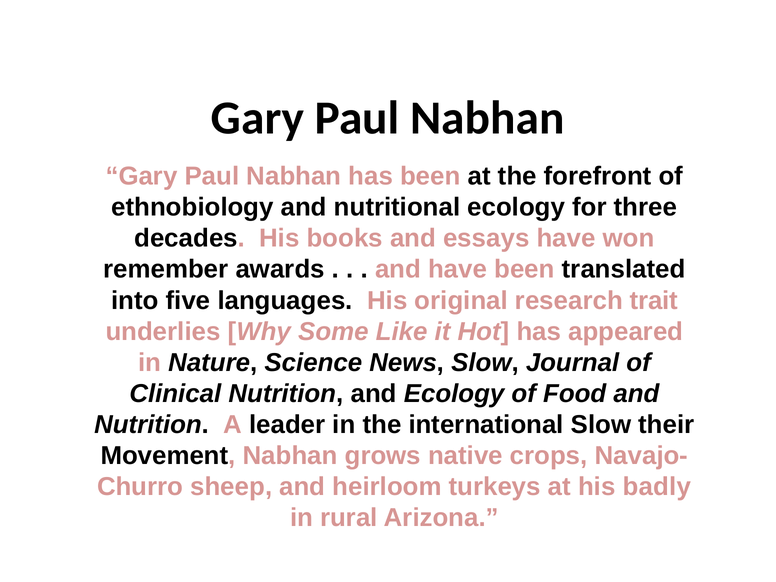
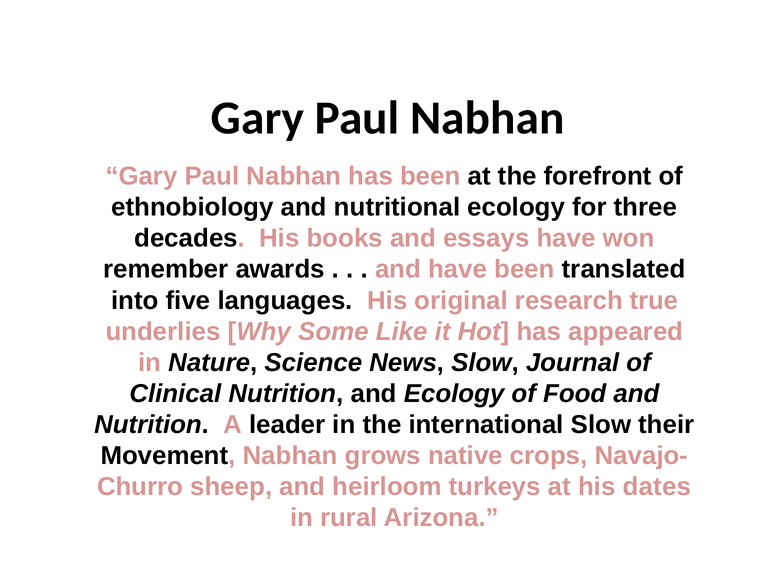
trait: trait -> true (654, 300)
badly: badly -> dates (657, 487)
